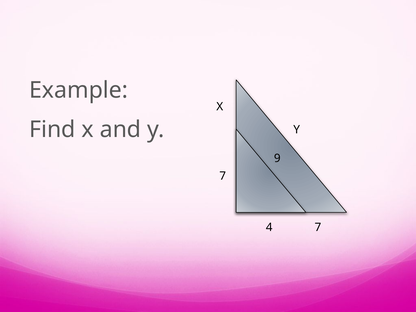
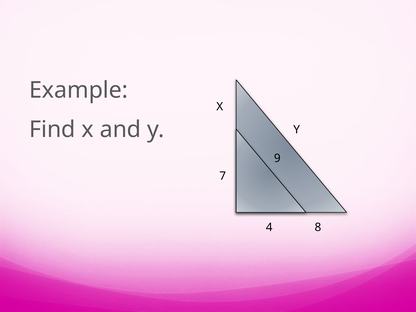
4 7: 7 -> 8 (318, 227)
